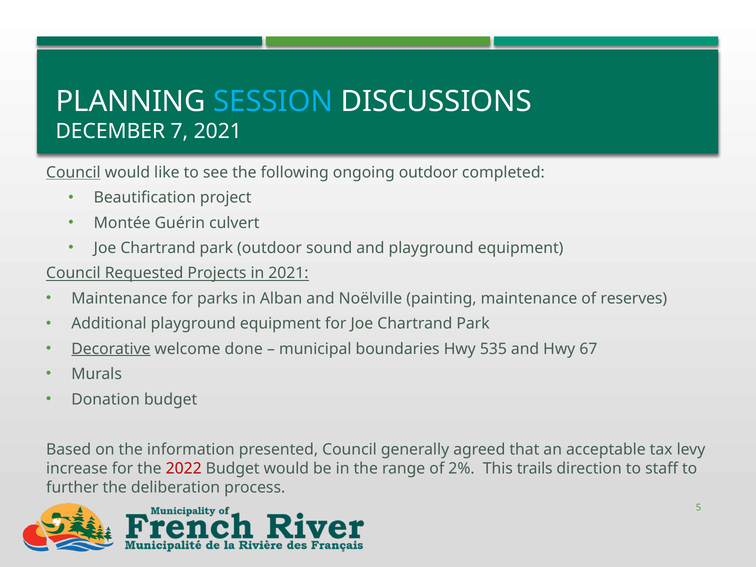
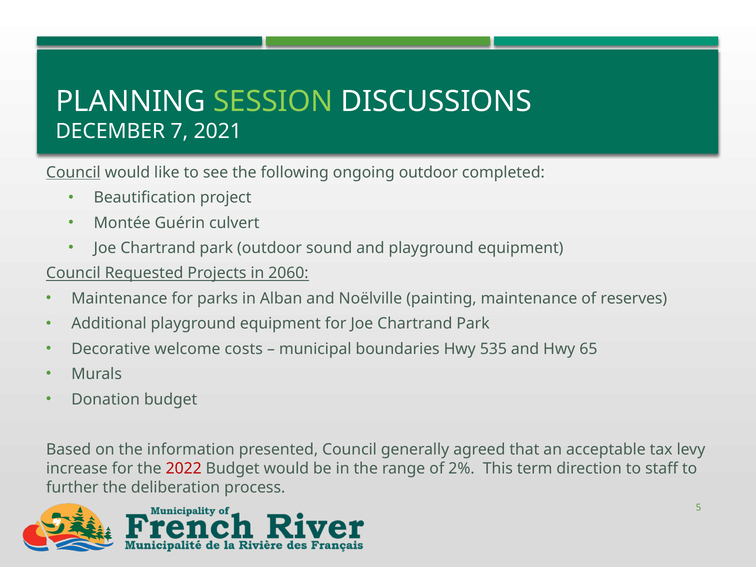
SESSION colour: light blue -> light green (273, 102)
in 2021: 2021 -> 2060 (288, 273)
Decorative underline: present -> none (111, 349)
done: done -> costs (244, 349)
67: 67 -> 65 (588, 349)
trails: trails -> term (535, 469)
